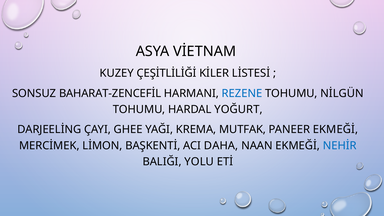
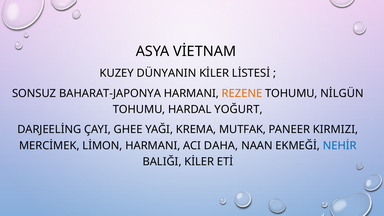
ÇEŞİTLİLİĞİ: ÇEŞİTLİLİĞİ -> DÜNYANIN (166, 73)
BAHARAT-ZENCEFİL: BAHARAT-ZENCEFİL -> BAHARAT-JAPONYA (110, 93)
REZENE colour: blue -> orange (242, 93)
PANEER EKMEĞİ: EKMEĞİ -> KIRMIZI (335, 129)
LİMON BAŞKENTİ: BAŞKENTİ -> HARMANI (153, 146)
BALIĞI YOLU: YOLU -> KİLER (199, 162)
